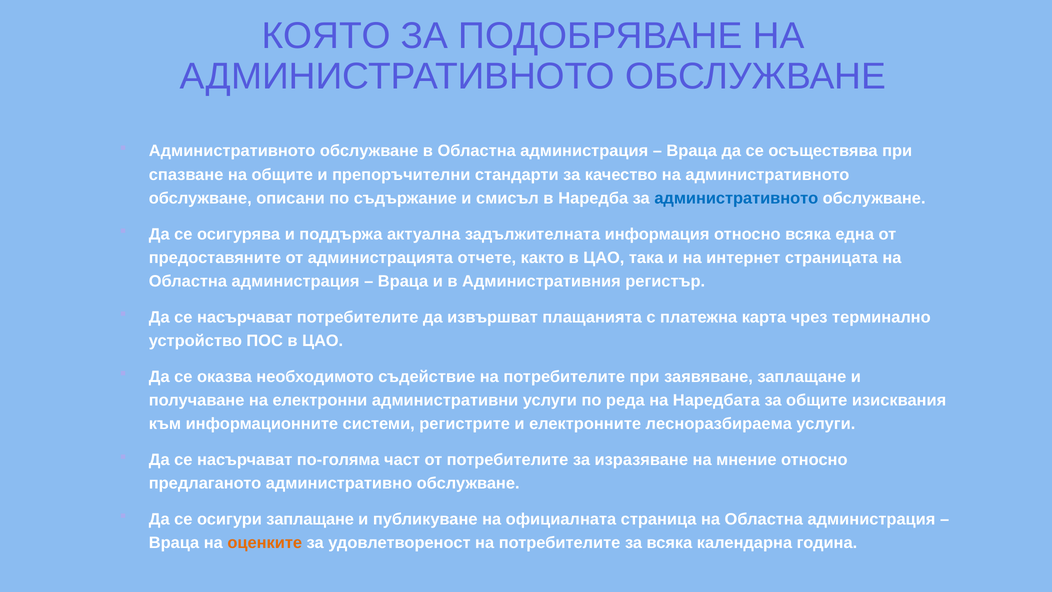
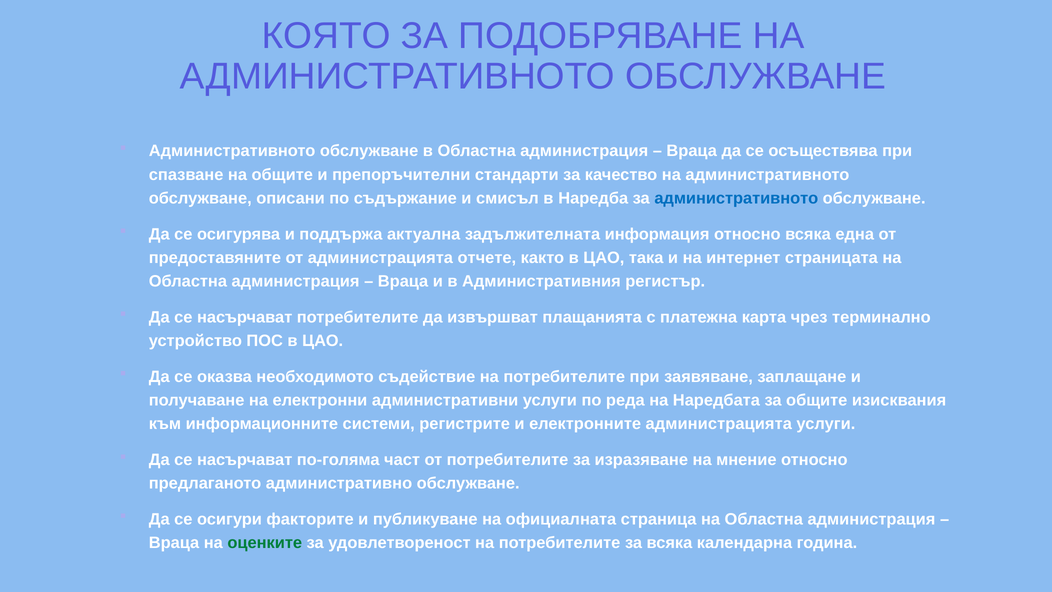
електронните лесноразбираема: лесноразбираема -> администрацията (719, 424)
осигури заплащане: заплащане -> факторите (310, 519)
оценките colour: orange -> green (265, 543)
